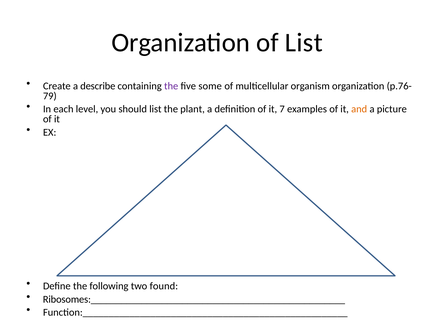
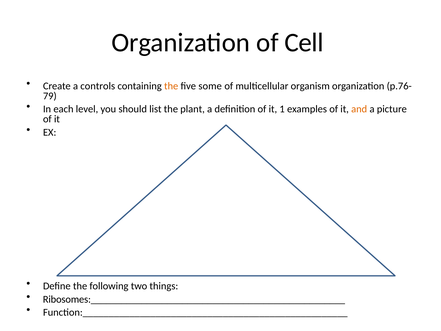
of List: List -> Cell (304, 43)
describe: describe -> controls (98, 86)
the colour: purple -> orange (171, 86)
7: 7 -> 1 (282, 109)
found: found -> things (164, 286)
